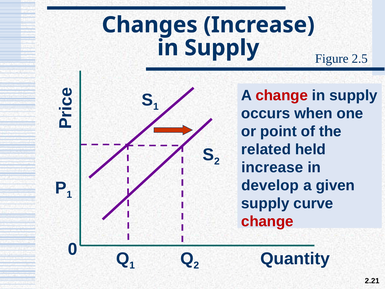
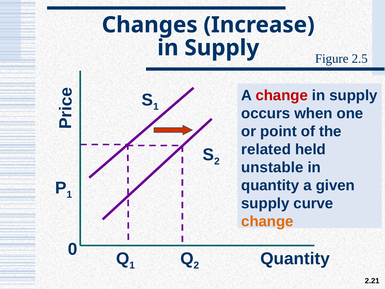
increase: increase -> unstable (272, 167)
develop: develop -> quantity (270, 185)
change colour: red -> orange (267, 221)
